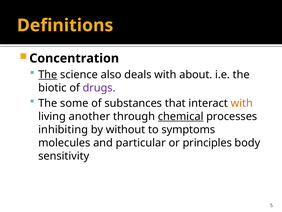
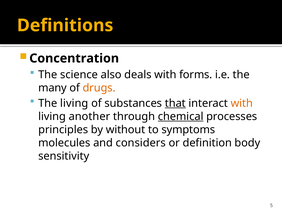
The underline: present -> none (48, 74)
about: about -> forms (196, 74)
biotic: biotic -> many (53, 88)
drugs colour: purple -> orange (99, 88)
The some: some -> living (74, 103)
that underline: none -> present (175, 103)
inhibiting: inhibiting -> principles (63, 129)
particular: particular -> considers (141, 142)
principles: principles -> definition (207, 142)
